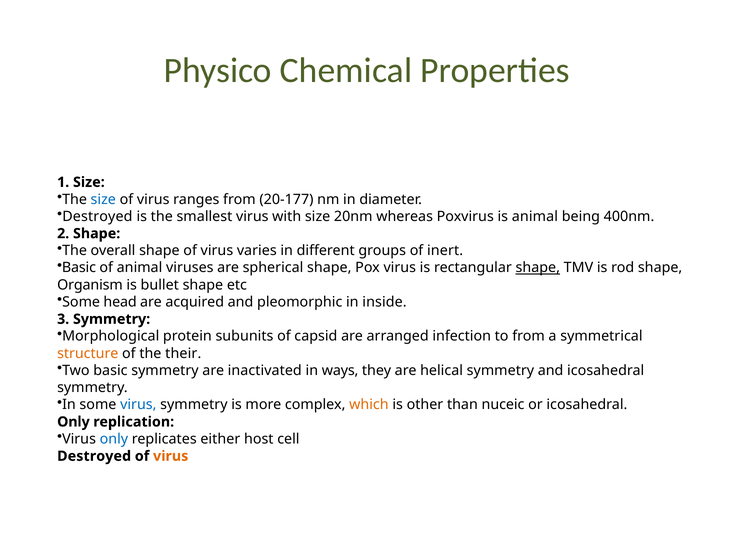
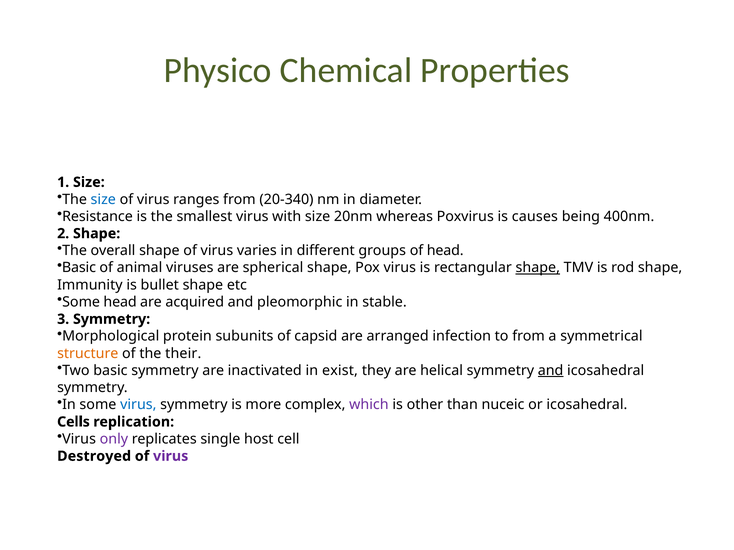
20-177: 20-177 -> 20-340 (286, 199)
Destroyed: Destroyed -> Resistance (97, 217)
is animal: animal -> causes (535, 217)
of inert: inert -> head (445, 251)
Organism: Organism -> Immunity (90, 285)
inside: inside -> stable (385, 302)
ways: ways -> exist (340, 371)
and underline: none -> present (551, 371)
which colour: orange -> purple (369, 405)
Only: Only -> Cells (73, 422)
only colour: blue -> purple (114, 439)
either: either -> single (220, 439)
virus colour: orange -> purple (171, 457)
